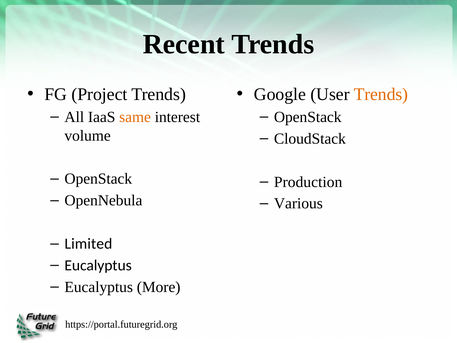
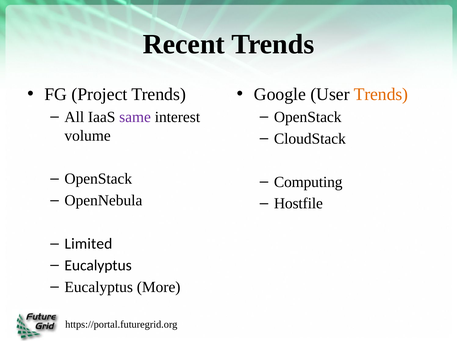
same colour: orange -> purple (135, 117)
Production: Production -> Computing (308, 182)
Various: Various -> Hostfile (298, 203)
